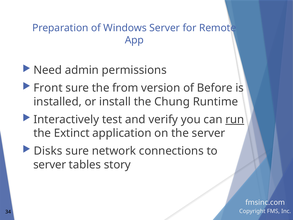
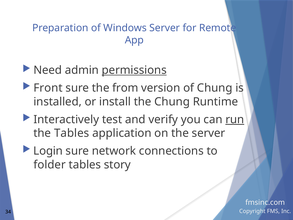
permissions underline: none -> present (134, 70)
of Before: Before -> Chung (215, 88)
the Extinct: Extinct -> Tables (72, 133)
Disks: Disks -> Login (48, 151)
server: server -> folder (50, 164)
